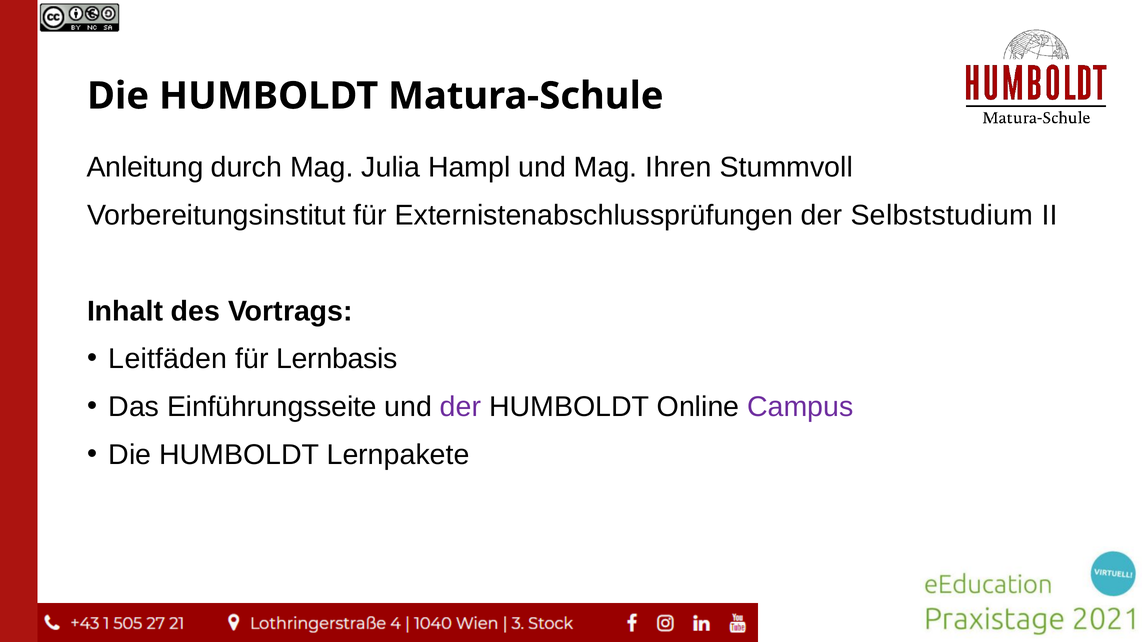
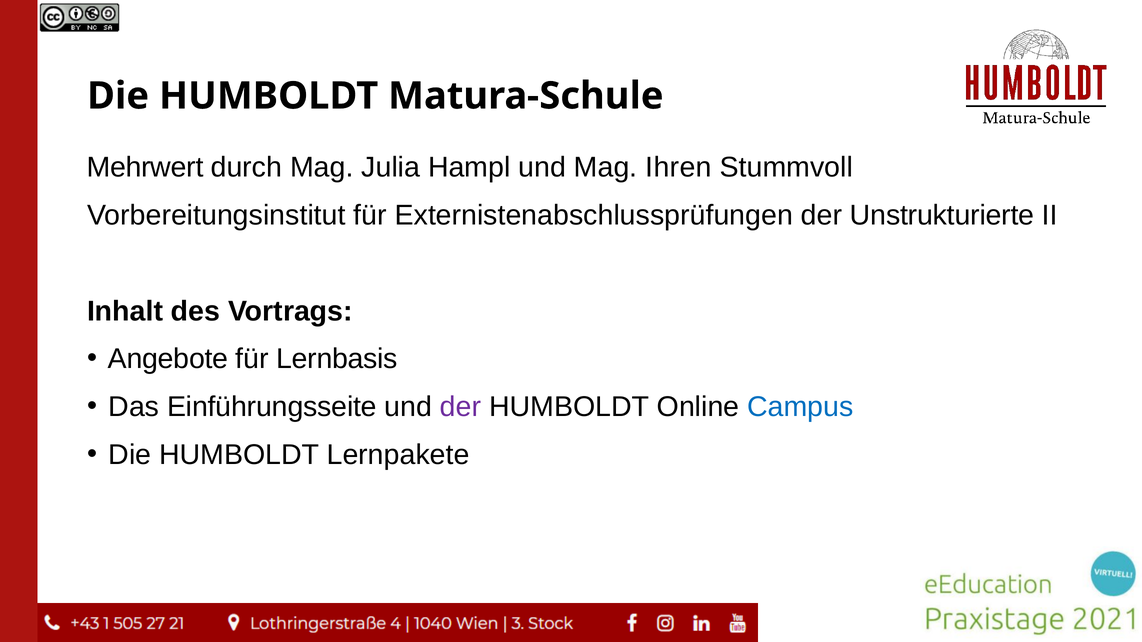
Anleitung: Anleitung -> Mehrwert (145, 167)
Selbststudium: Selbststudium -> Unstrukturierte (942, 215)
Leitfäden: Leitfäden -> Angebote (168, 359)
Campus colour: purple -> blue (800, 407)
